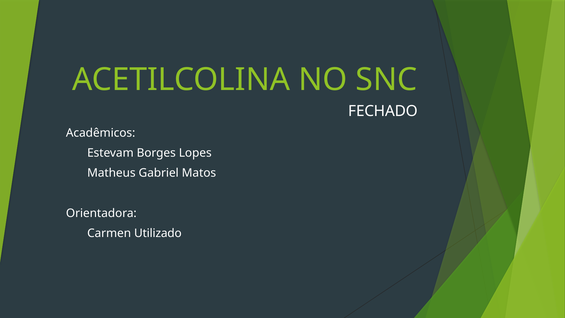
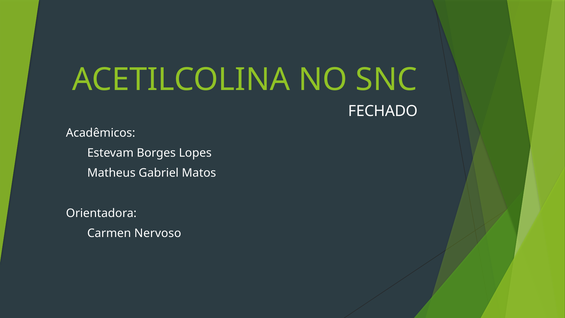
Utilizado: Utilizado -> Nervoso (158, 233)
